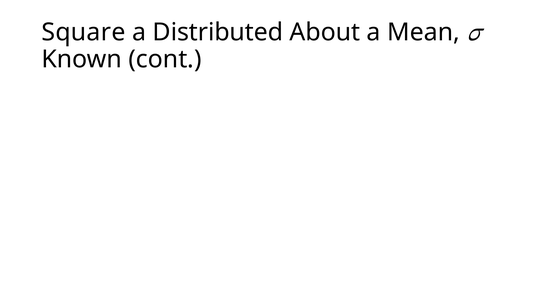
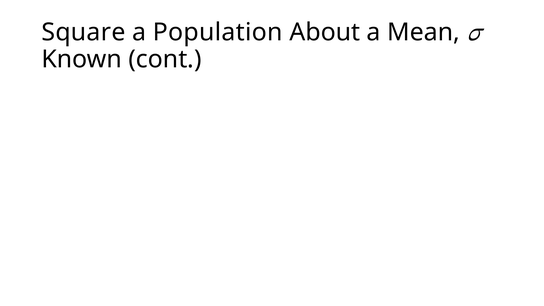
Distributed: Distributed -> Population (218, 32)
